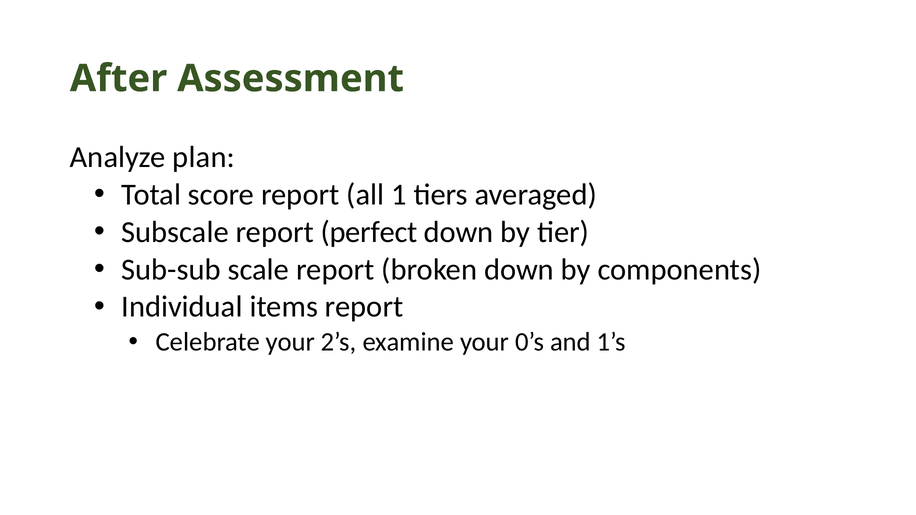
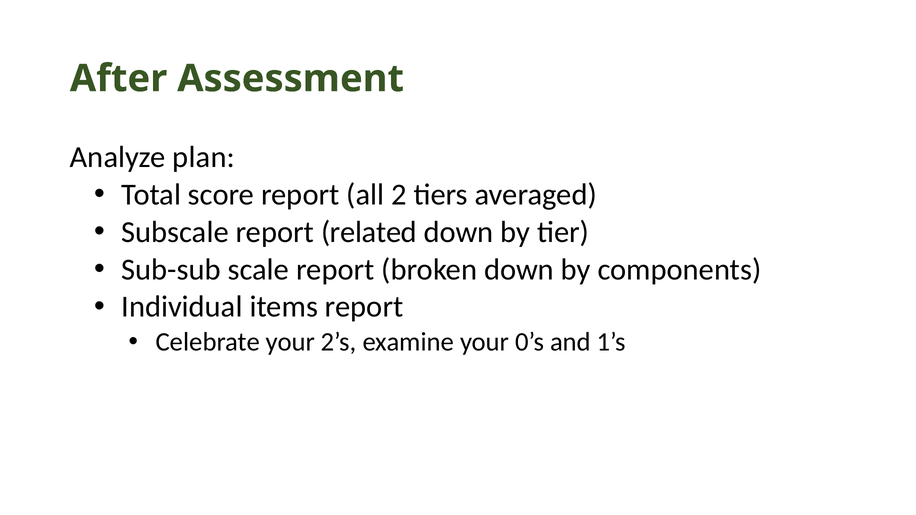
1: 1 -> 2 (399, 195)
perfect: perfect -> related (369, 232)
